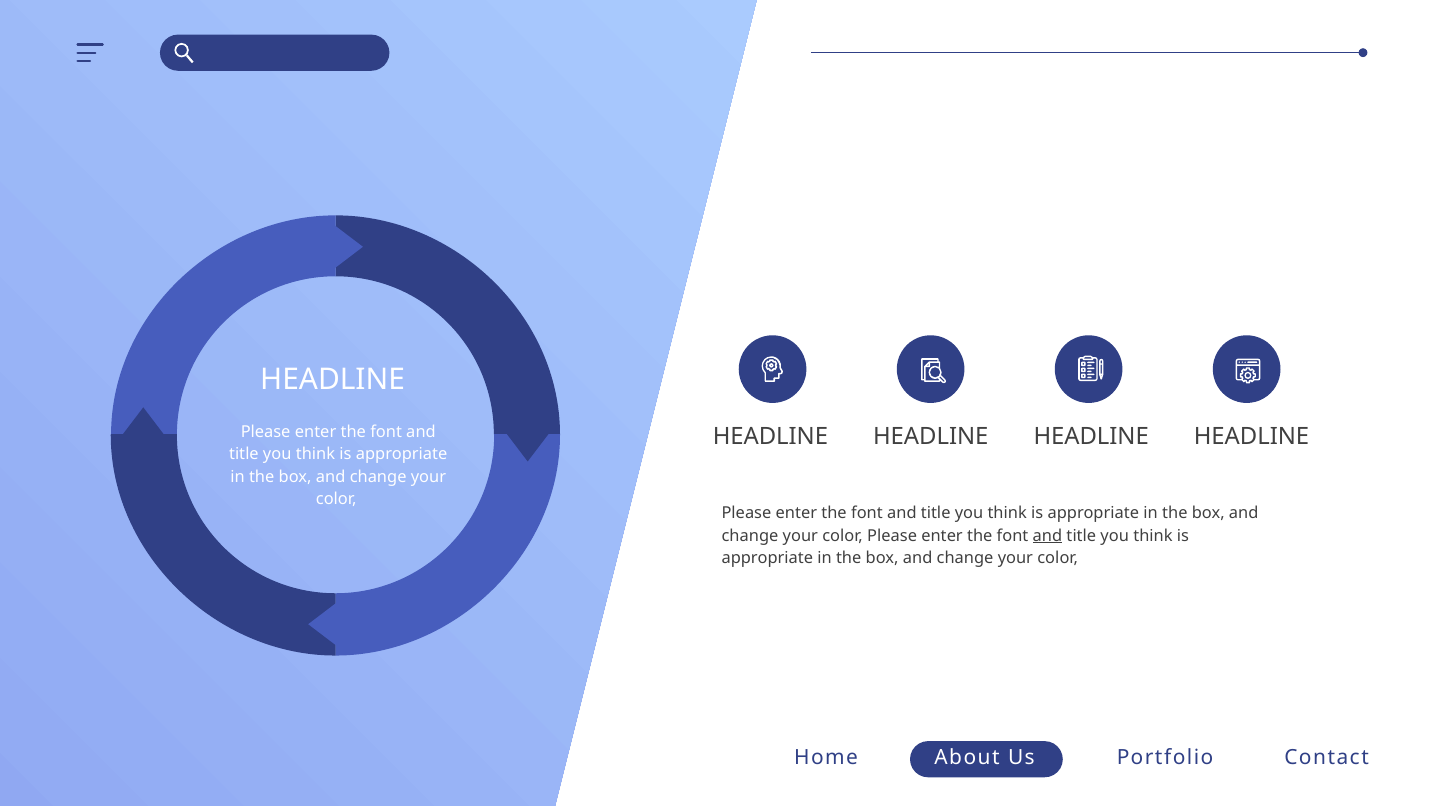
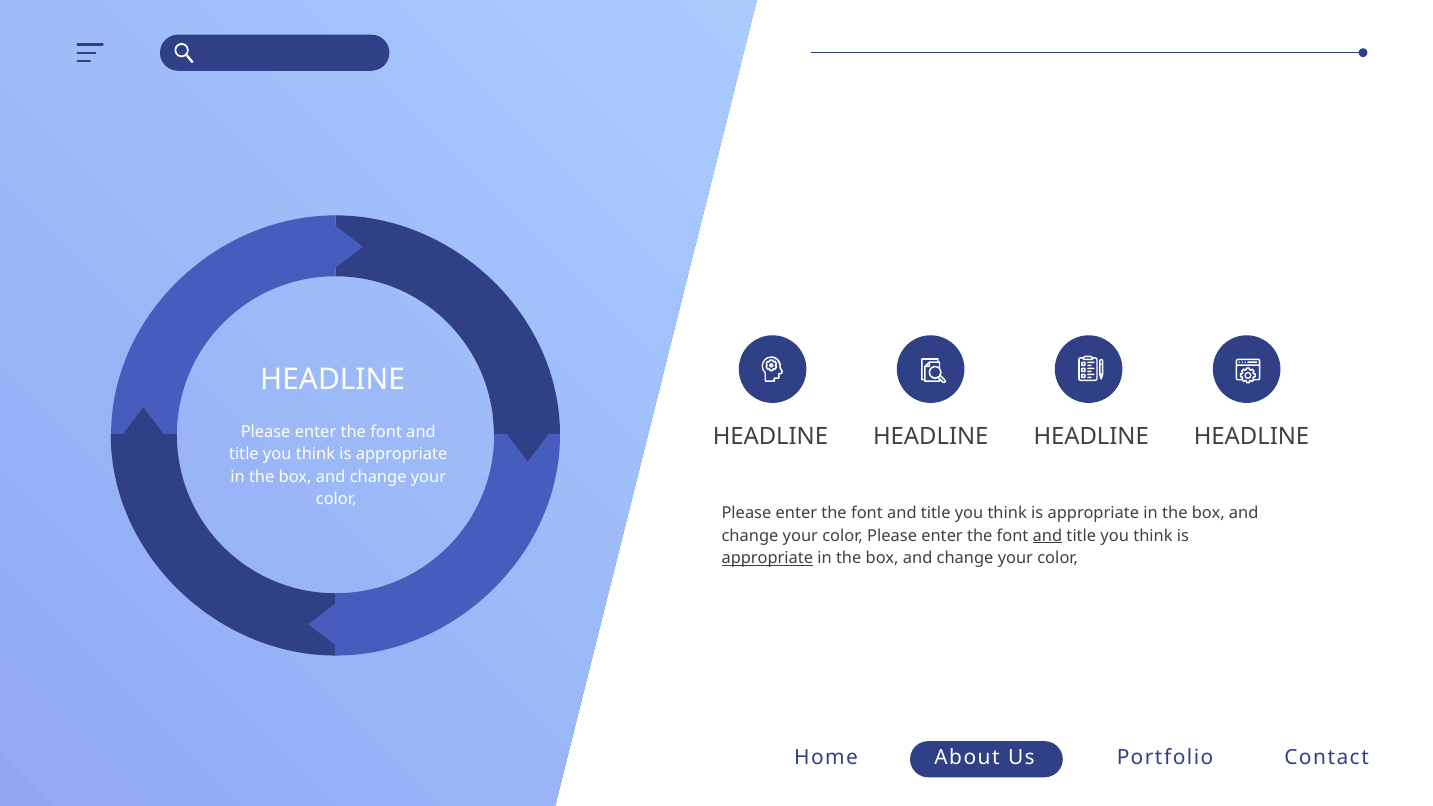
appropriate underline: none -> present (767, 558)
